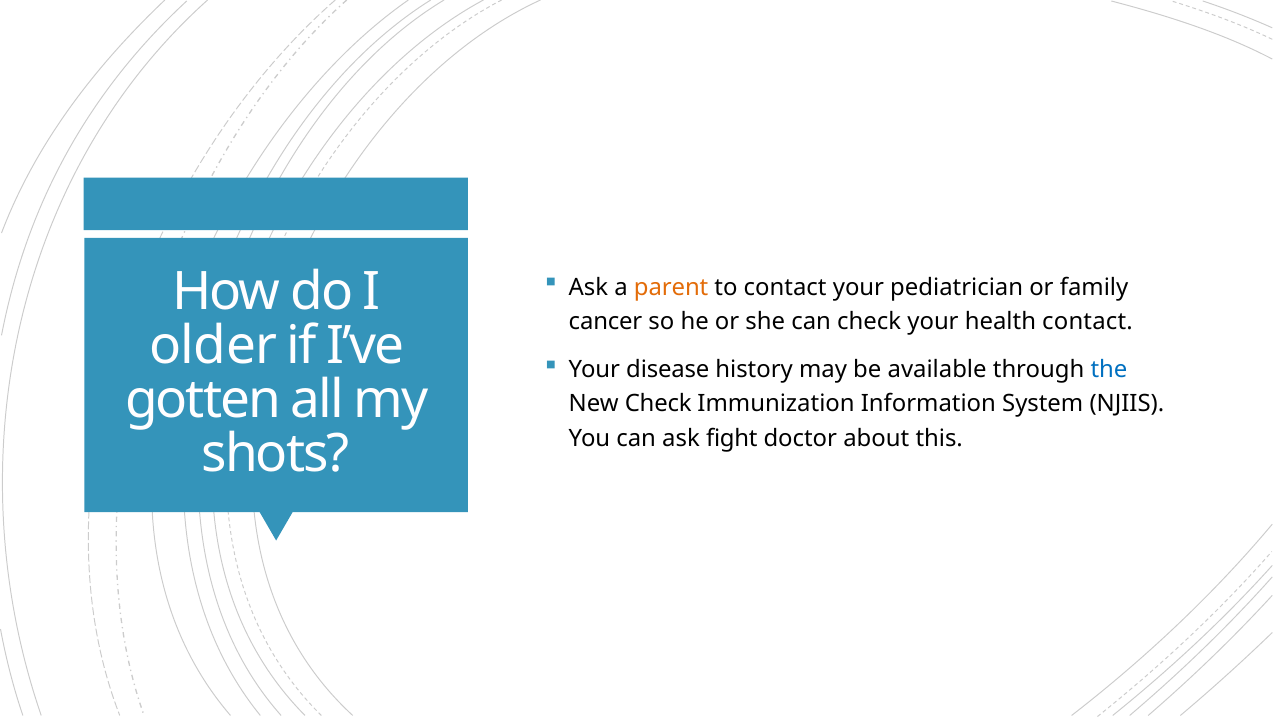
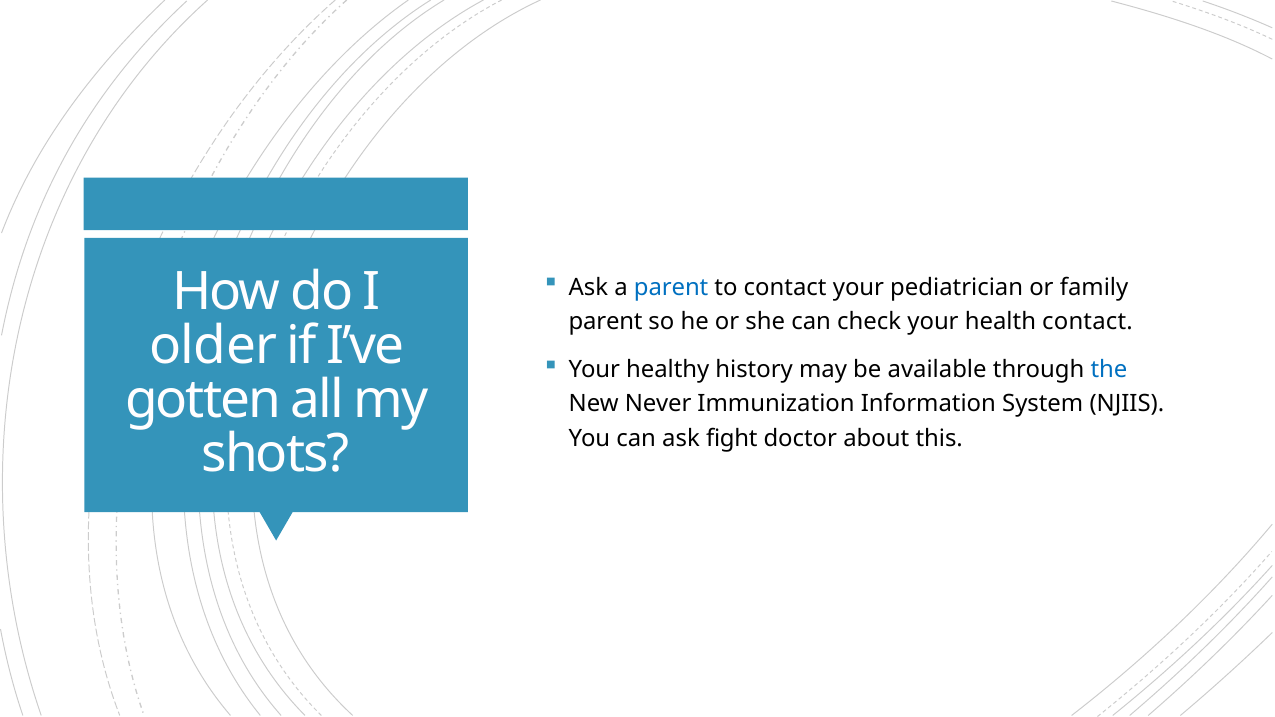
parent colour: orange -> blue (671, 287)
cancer: cancer -> parent (606, 322)
disease: disease -> healthy (668, 370)
New Check: Check -> Never (658, 404)
